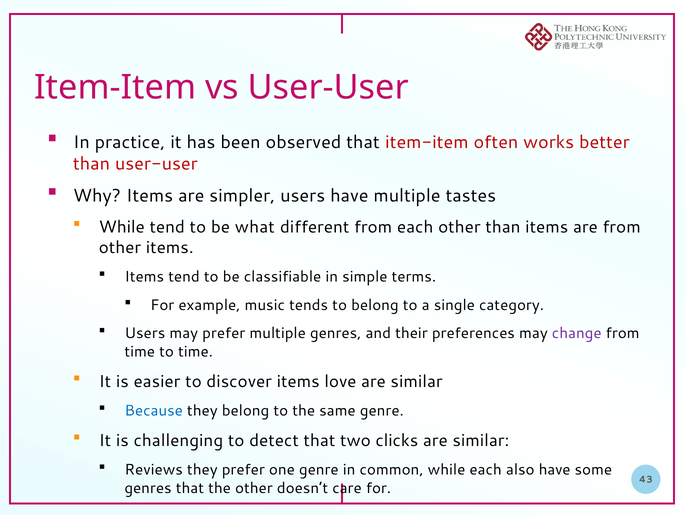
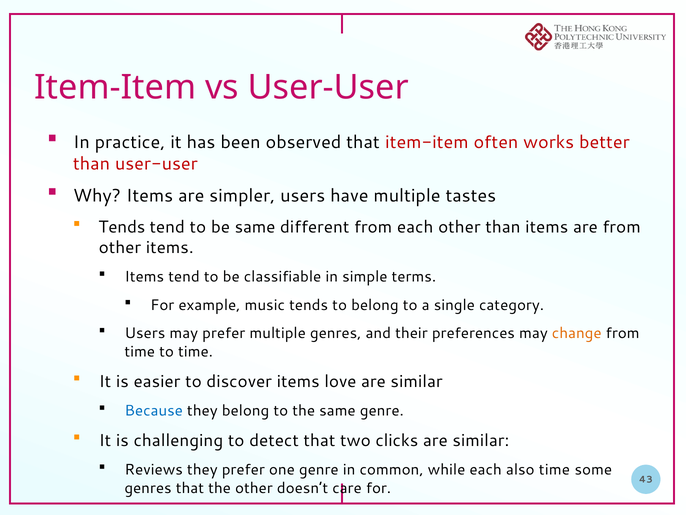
While: While -> Tends (122, 227)
be what: what -> same (255, 227)
change colour: purple -> orange (577, 333)
also have: have -> time (554, 469)
